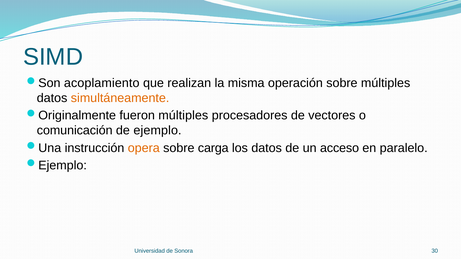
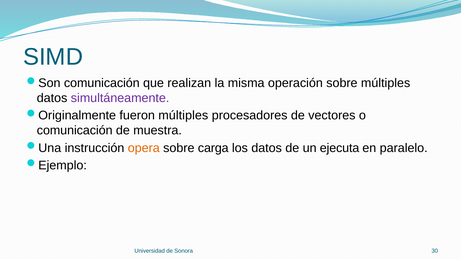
acoplamiento: acoplamiento -> comunicación (102, 83)
simultáneamente colour: orange -> purple (120, 98)
ejemplo: ejemplo -> muestra (158, 131)
acceso: acceso -> ejecuta (340, 148)
